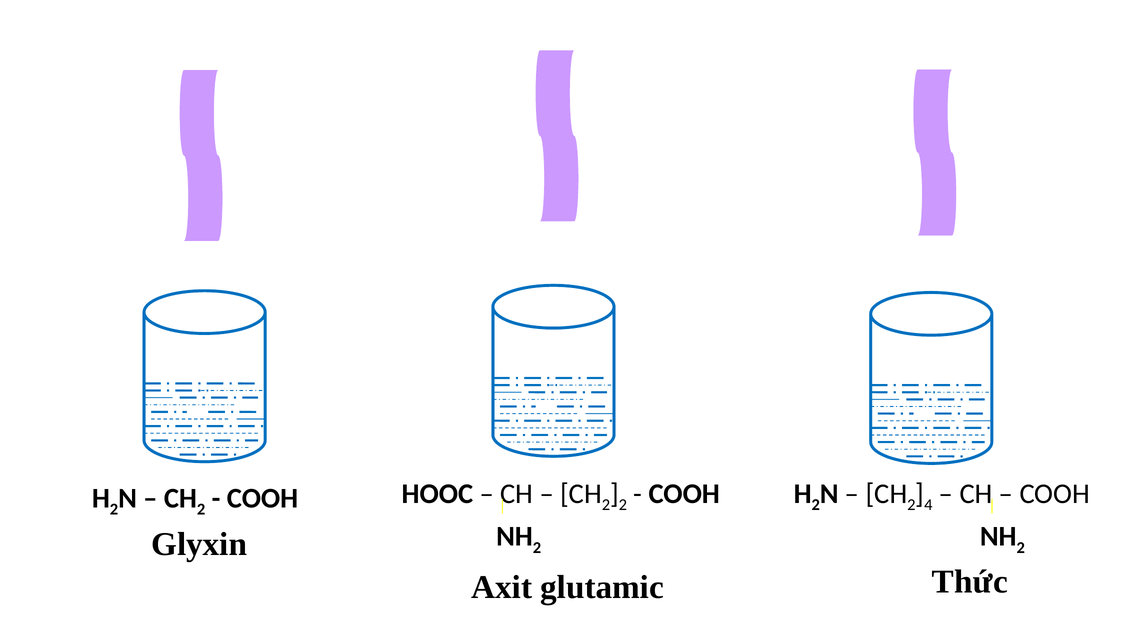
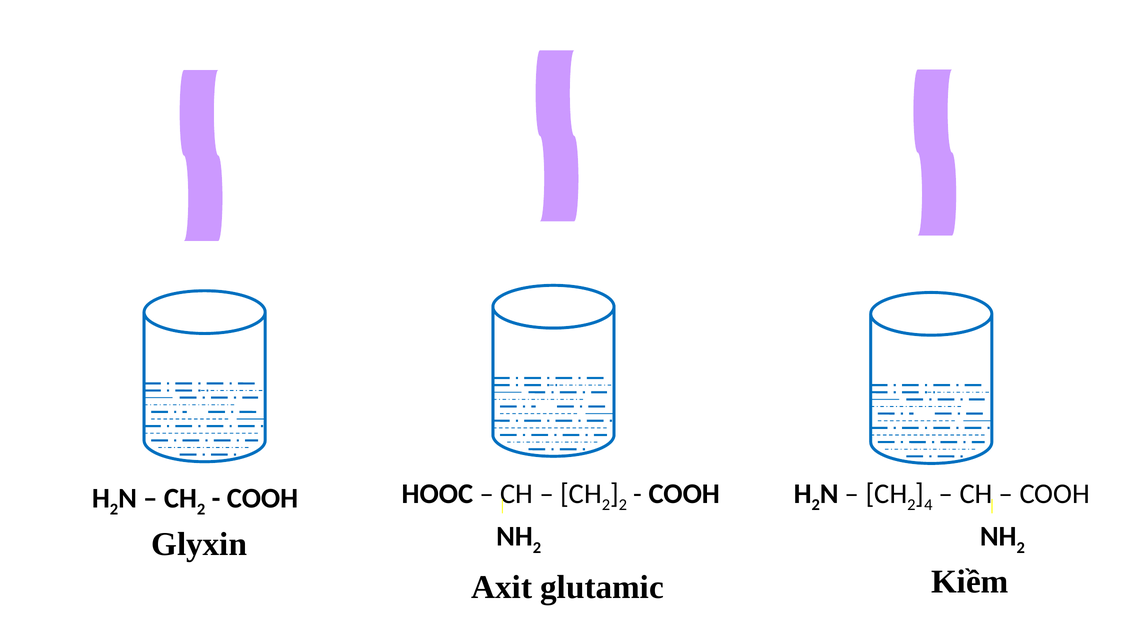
Thức: Thức -> Kiềm (970, 582)
